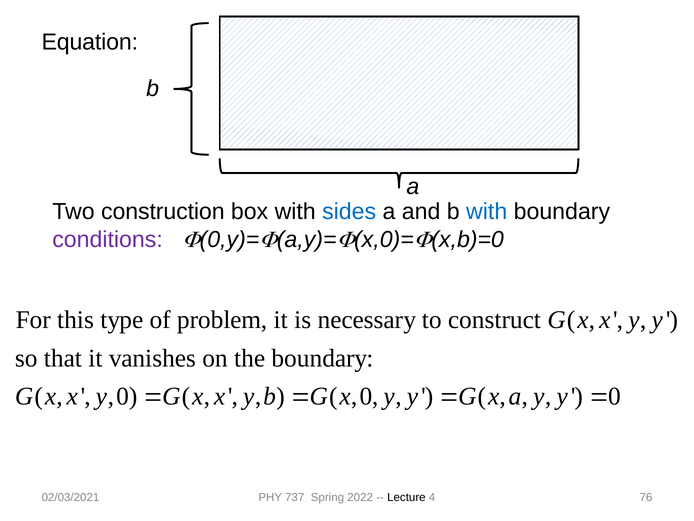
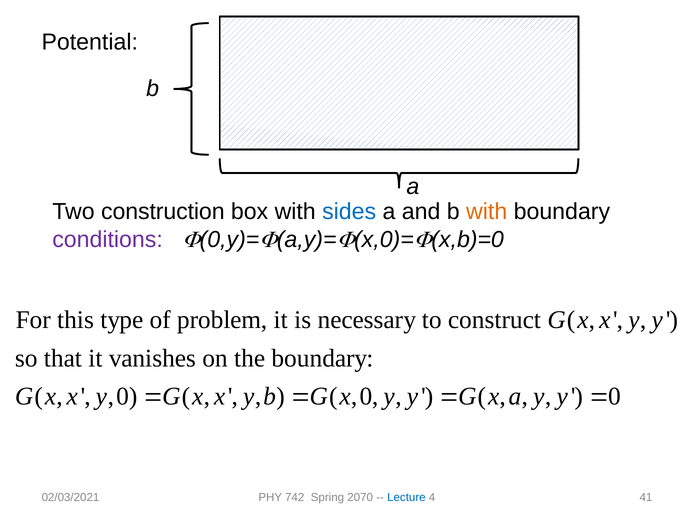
Equation: Equation -> Potential (90, 42)
with colour: blue -> orange (487, 211)
737: 737 -> 742 (295, 497)
2022: 2022 -> 2070 (360, 497)
Lecture colour: black -> blue (406, 497)
76: 76 -> 41 (646, 497)
